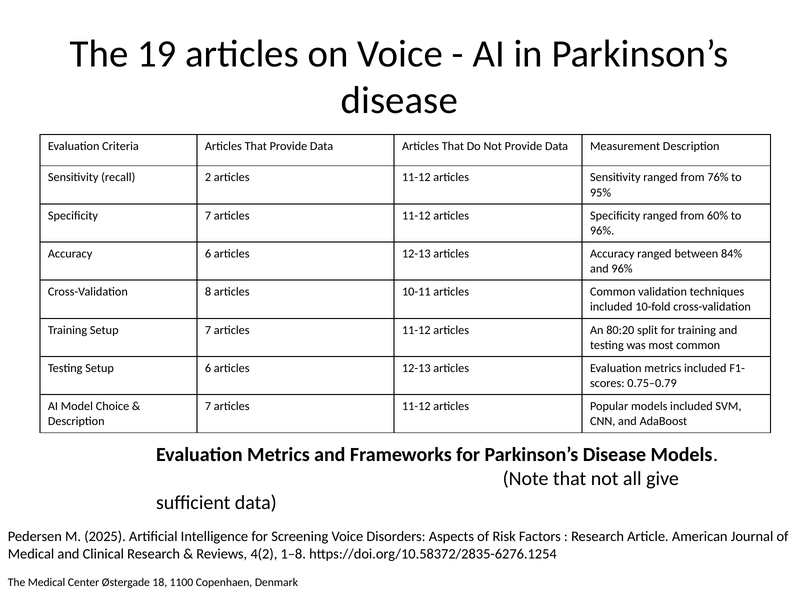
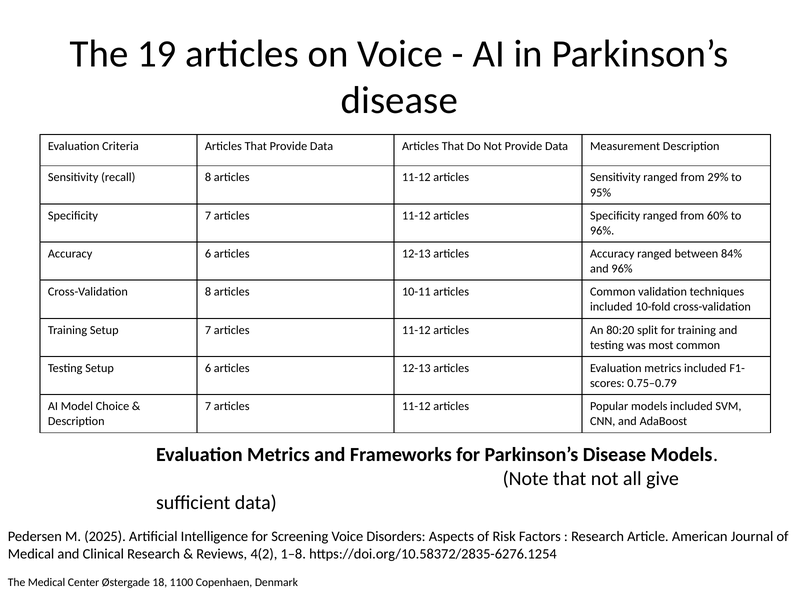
recall 2: 2 -> 8 (208, 178)
76%: 76% -> 29% (718, 178)
